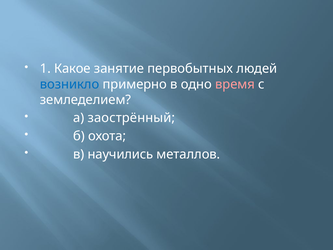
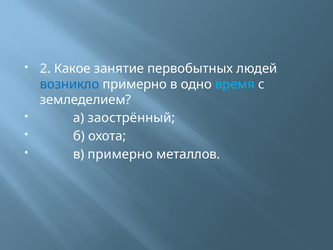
1: 1 -> 2 (45, 69)
время colour: pink -> light blue (235, 84)
в научились: научились -> примерно (120, 154)
